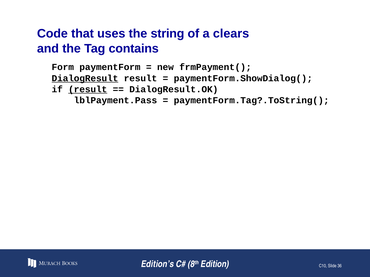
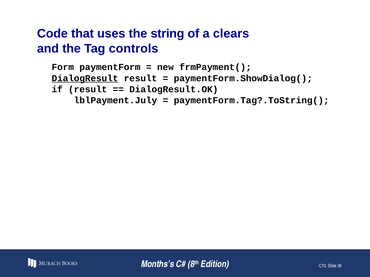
contains: contains -> controls (134, 49)
result underline: present -> none (88, 89)
lblPayment.Pass: lblPayment.Pass -> lblPayment.July (115, 101)
Edition’s: Edition’s -> Months’s (158, 265)
